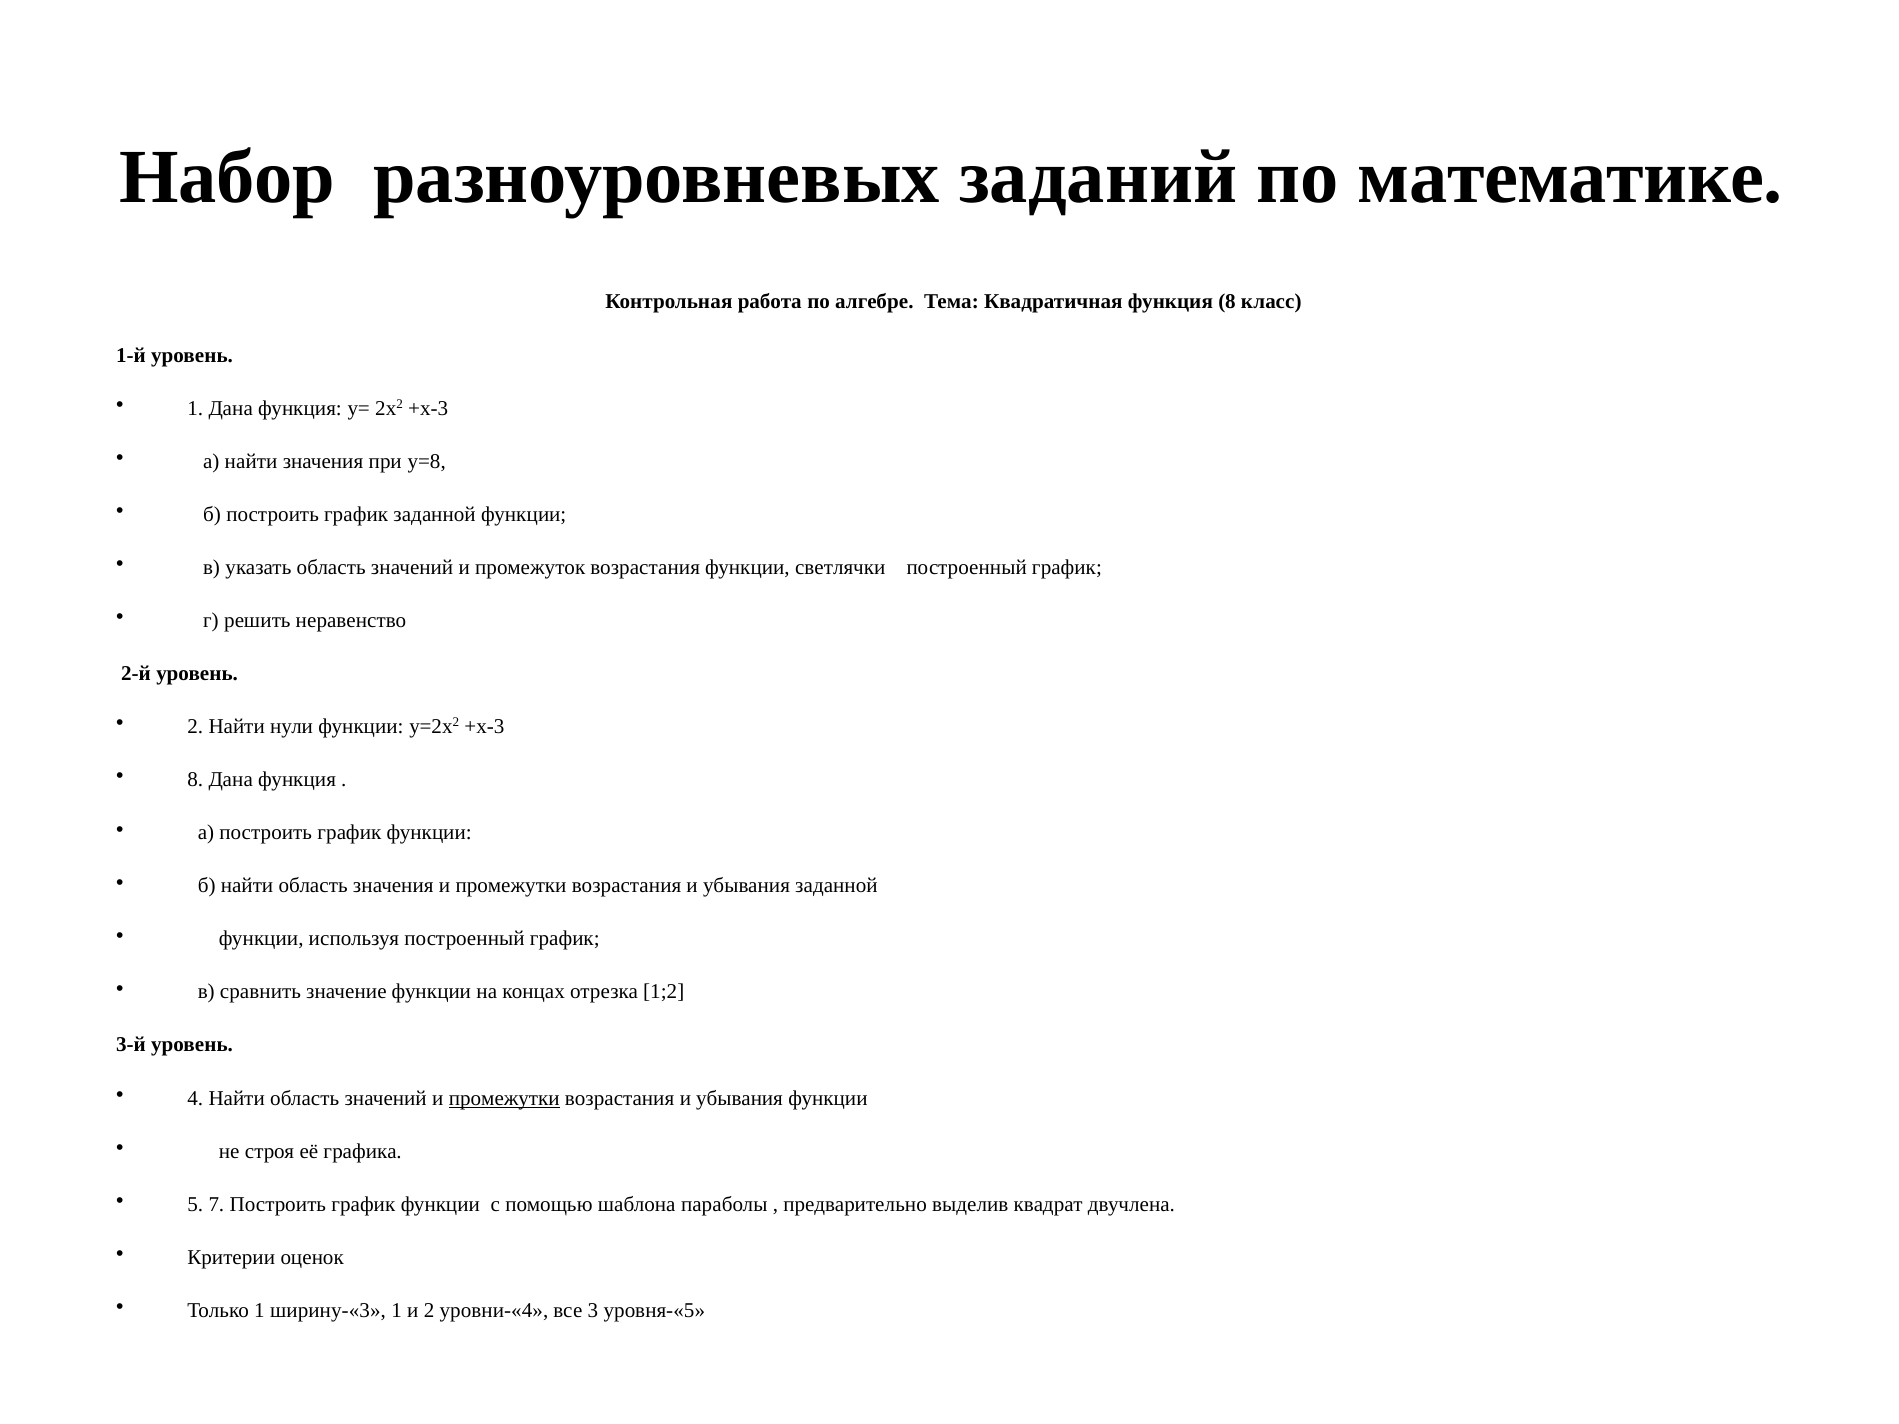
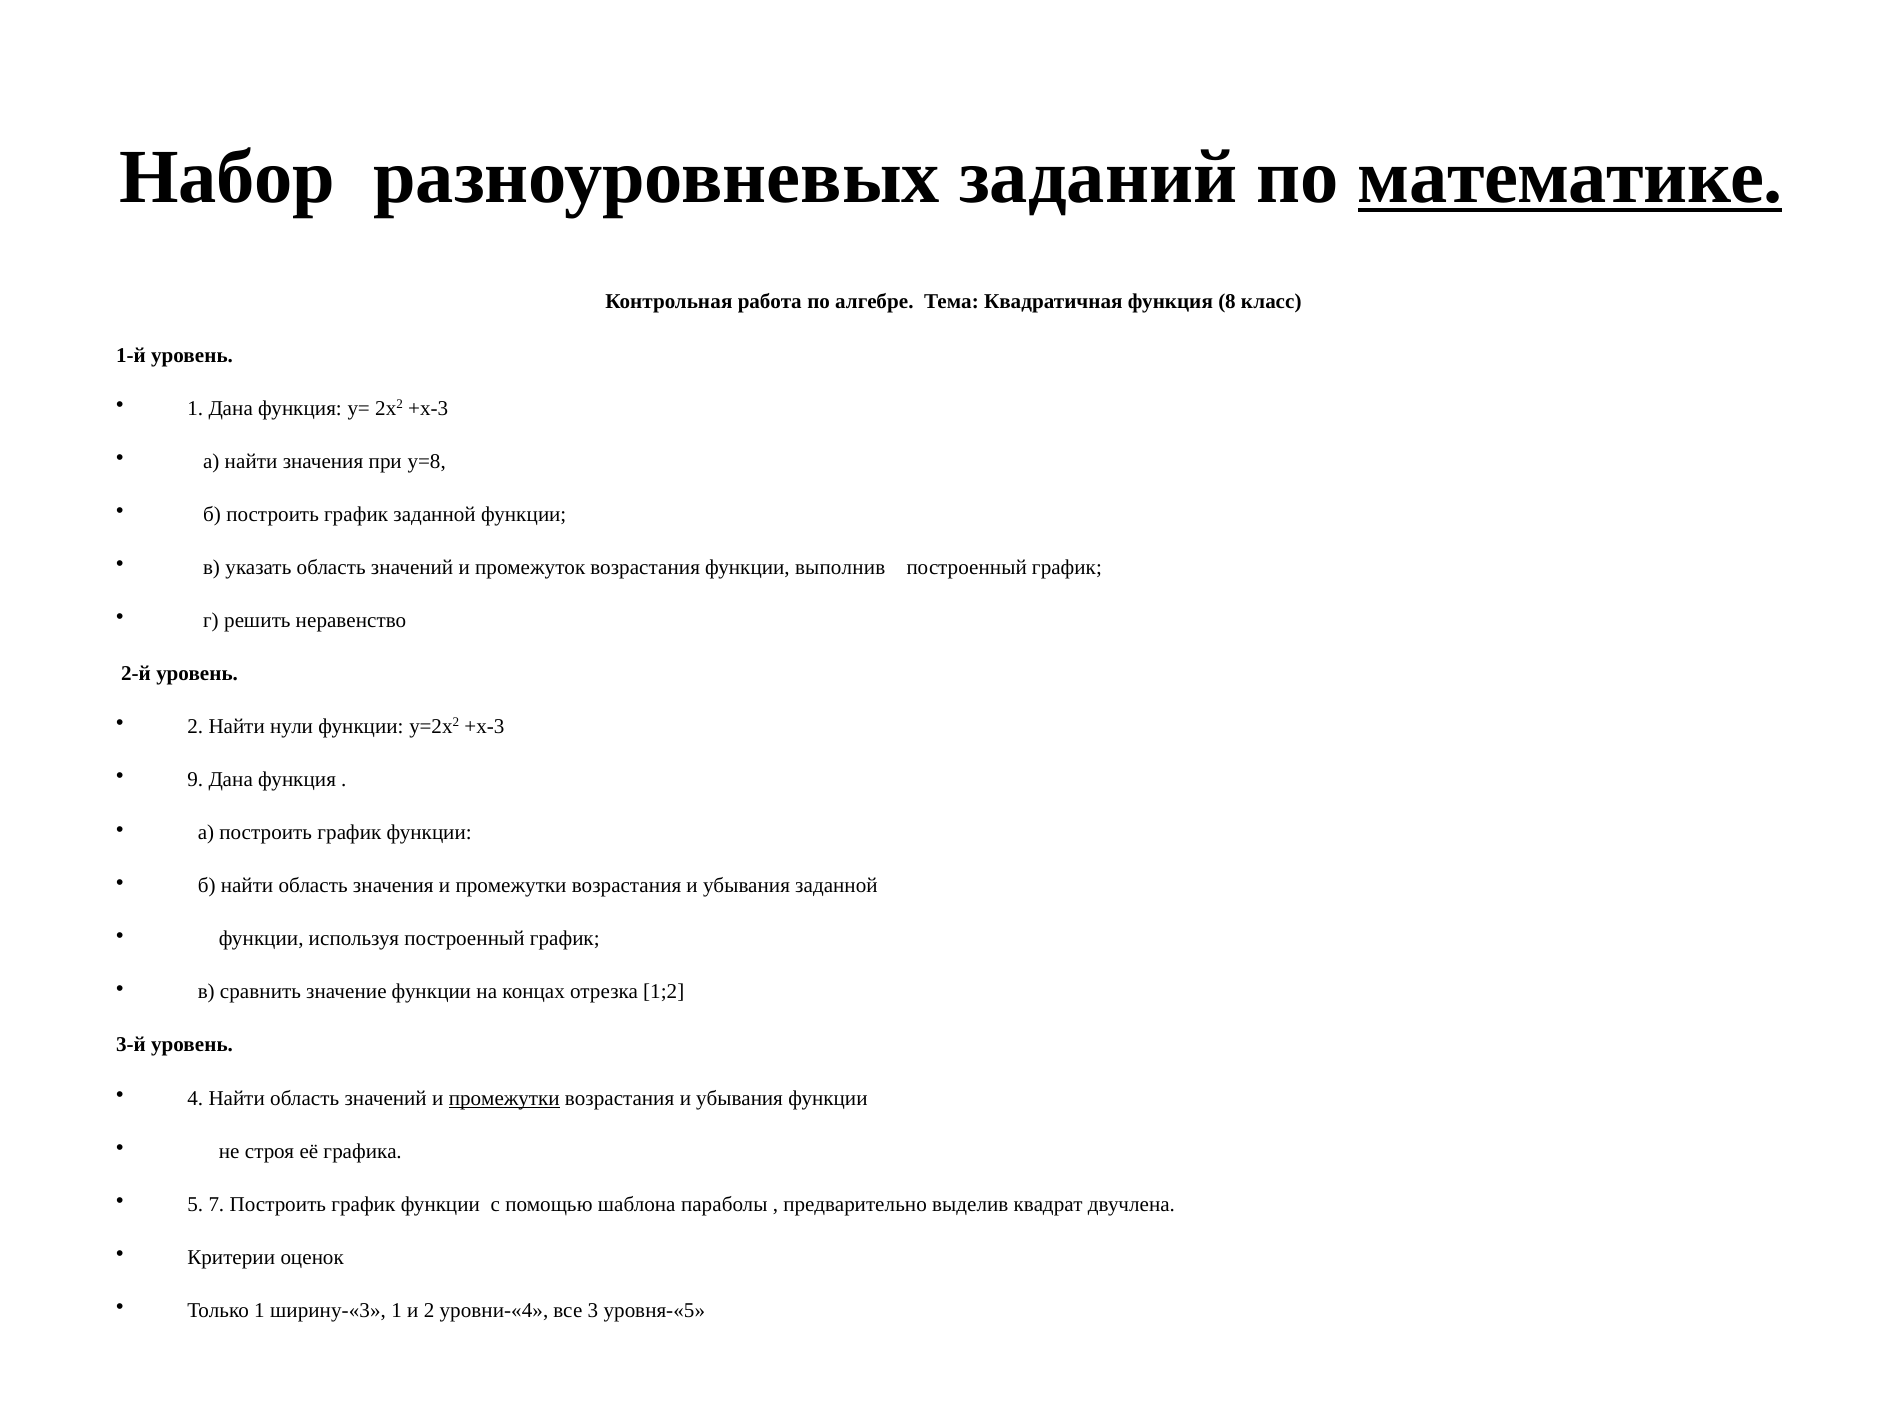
математике underline: none -> present (1570, 177)
светлячки: светлячки -> выполнив (840, 567)
8: 8 -> 9 (195, 780)
